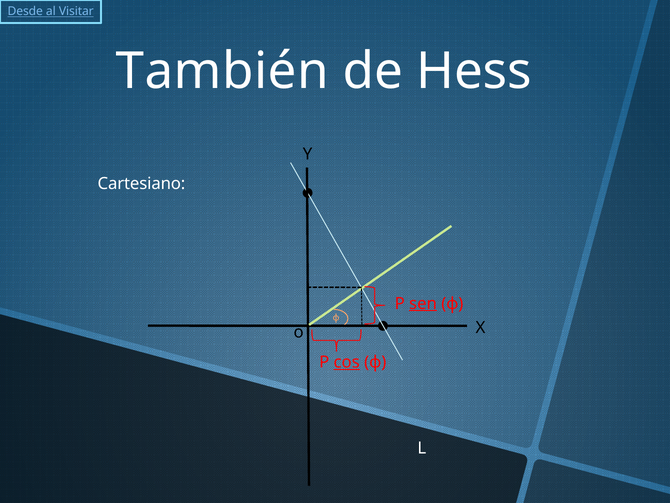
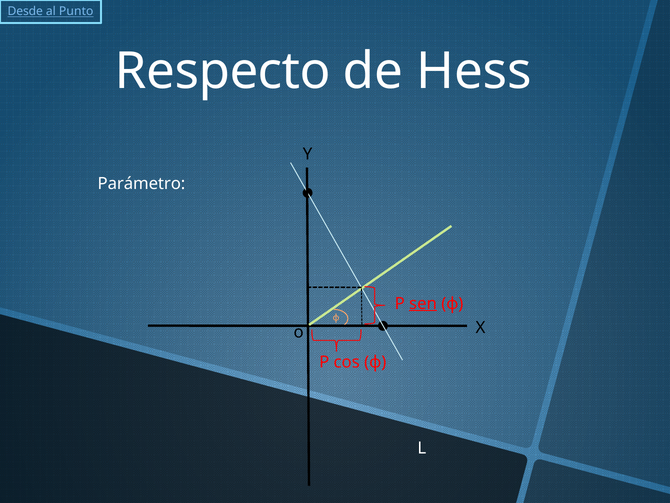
Visitar: Visitar -> Punto (76, 11)
También: También -> Respecto (223, 71)
Cartesiano: Cartesiano -> Parámetro (141, 183)
cos underline: present -> none (347, 362)
